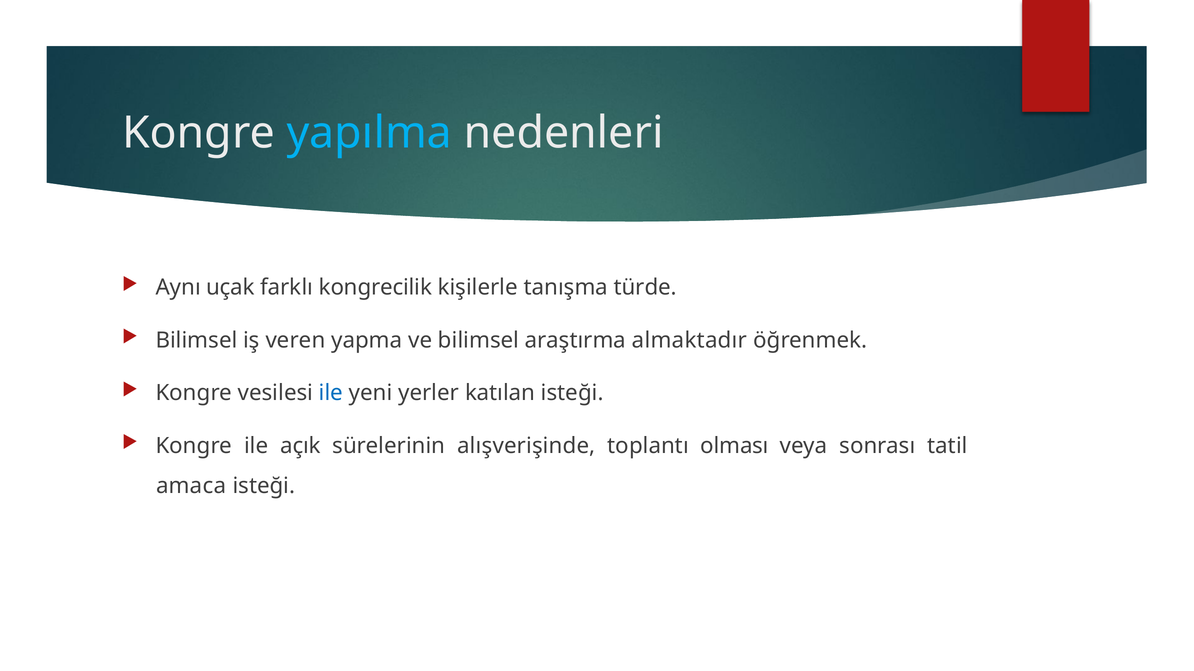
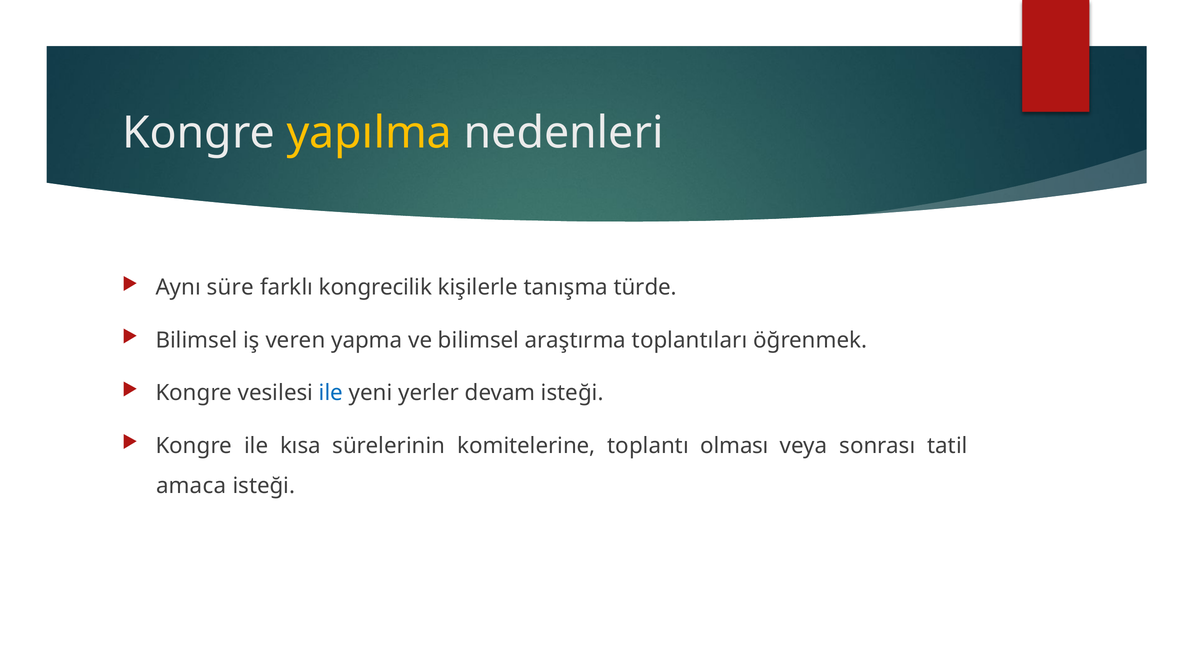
yapılma colour: light blue -> yellow (369, 133)
uçak: uçak -> süre (230, 288)
almaktadır: almaktadır -> toplantıları (690, 341)
katılan: katılan -> devam (500, 393)
açık: açık -> kısa (300, 446)
alışverişinde: alışverişinde -> komitelerine (526, 446)
